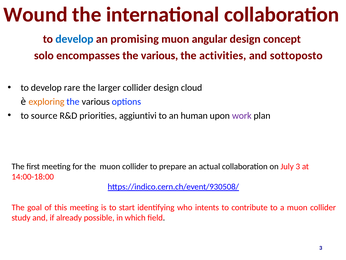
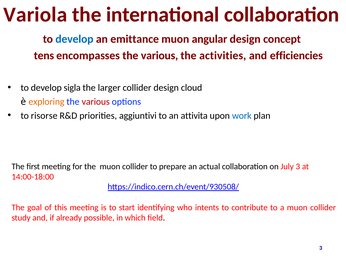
Wound: Wound -> Variola (35, 15)
promising: promising -> emittance (135, 39)
solo: solo -> tens (44, 56)
sottoposto: sottoposto -> efficiencies (296, 56)
rare: rare -> sigla (72, 88)
various colour: black -> red (96, 102)
source: source -> risorse (44, 115)
human: human -> attivita (194, 115)
work colour: purple -> blue (242, 115)
